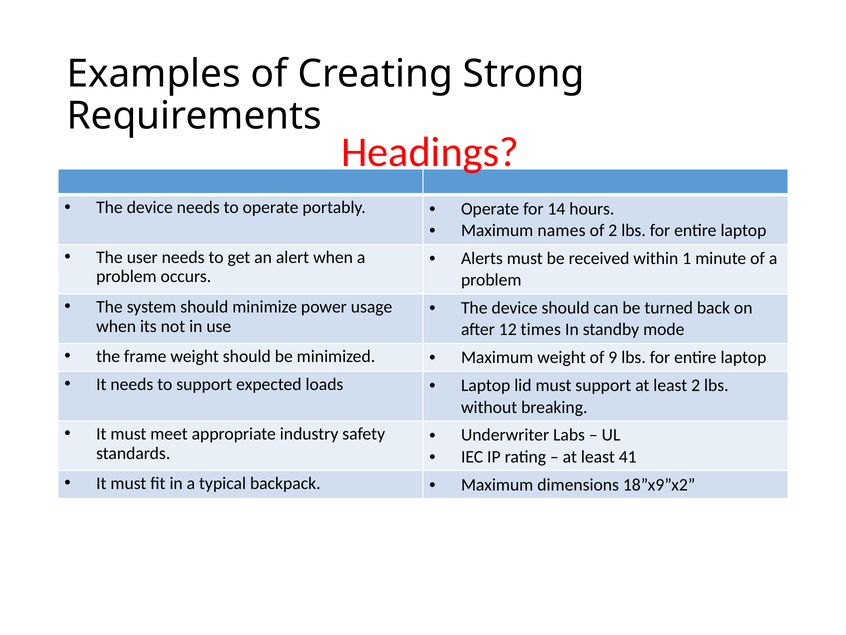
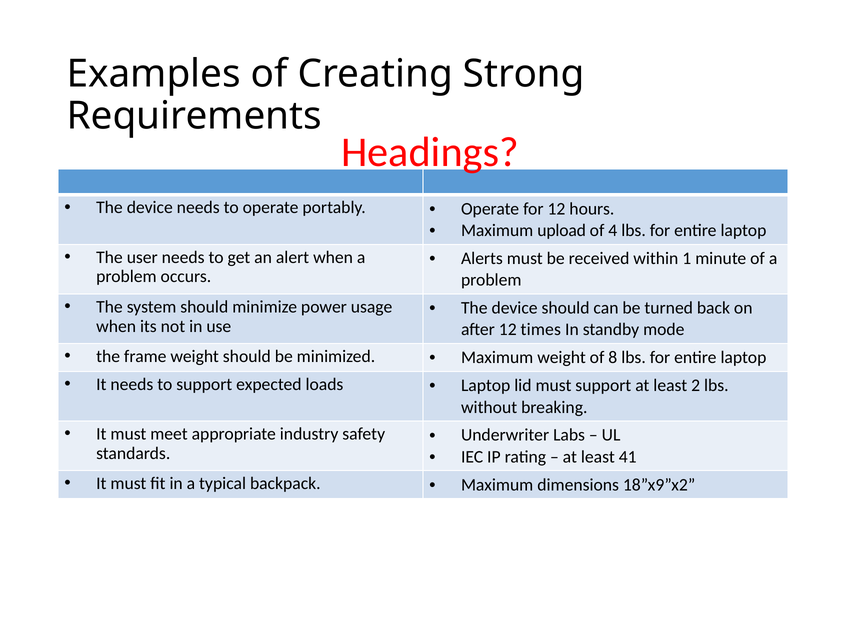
for 14: 14 -> 12 (556, 209)
names: names -> upload (562, 230)
of 2: 2 -> 4 (613, 230)
9: 9 -> 8 (613, 357)
